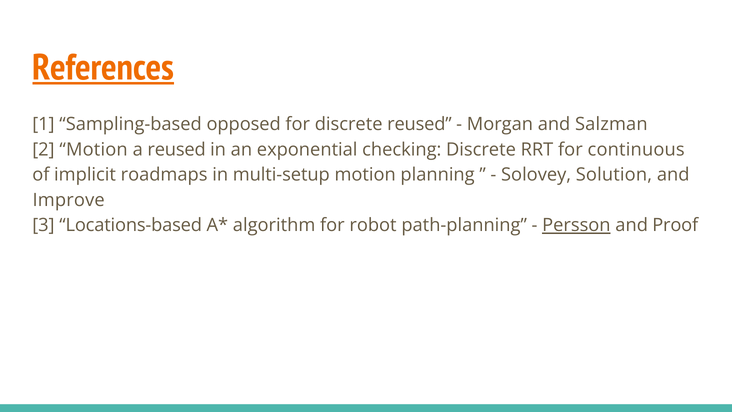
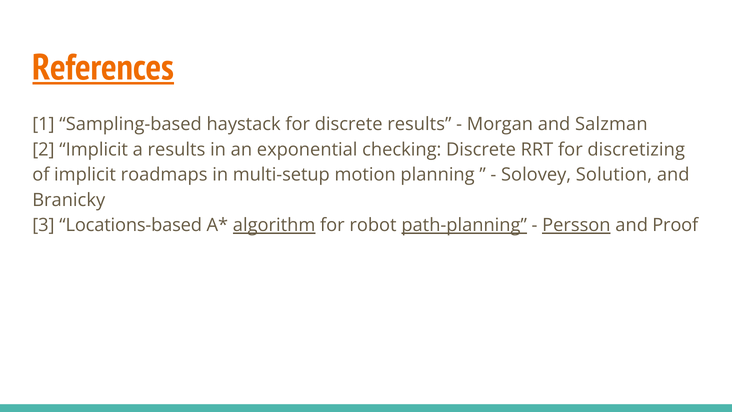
opposed: opposed -> haystack (244, 124)
discrete reused: reused -> results (419, 124)
2 Motion: Motion -> Implicit (94, 149)
a reused: reused -> results (176, 149)
continuous: continuous -> discretizing (636, 149)
Improve: Improve -> Branicky (69, 200)
algorithm underline: none -> present (274, 225)
path-planning underline: none -> present (464, 225)
